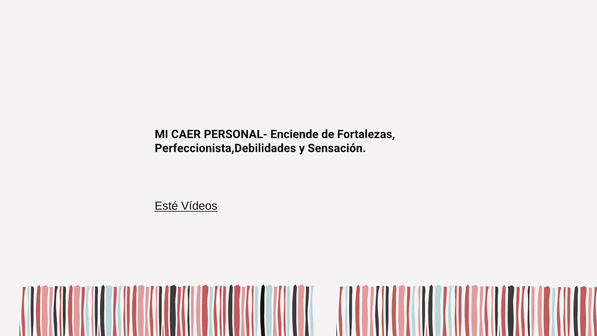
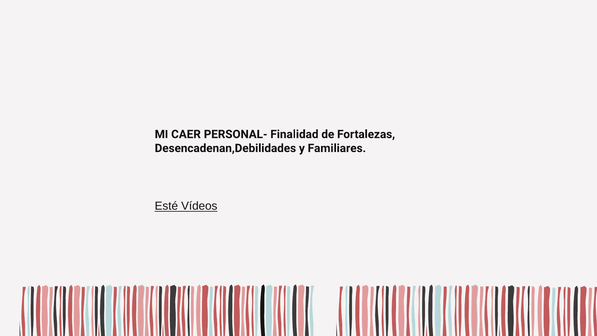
Enciende: Enciende -> Finalidad (294, 134)
Perfeccionista,Debilidades: Perfeccionista,Debilidades -> Desencadenan,Debilidades (225, 148)
Sensación: Sensación -> Familiares (337, 148)
